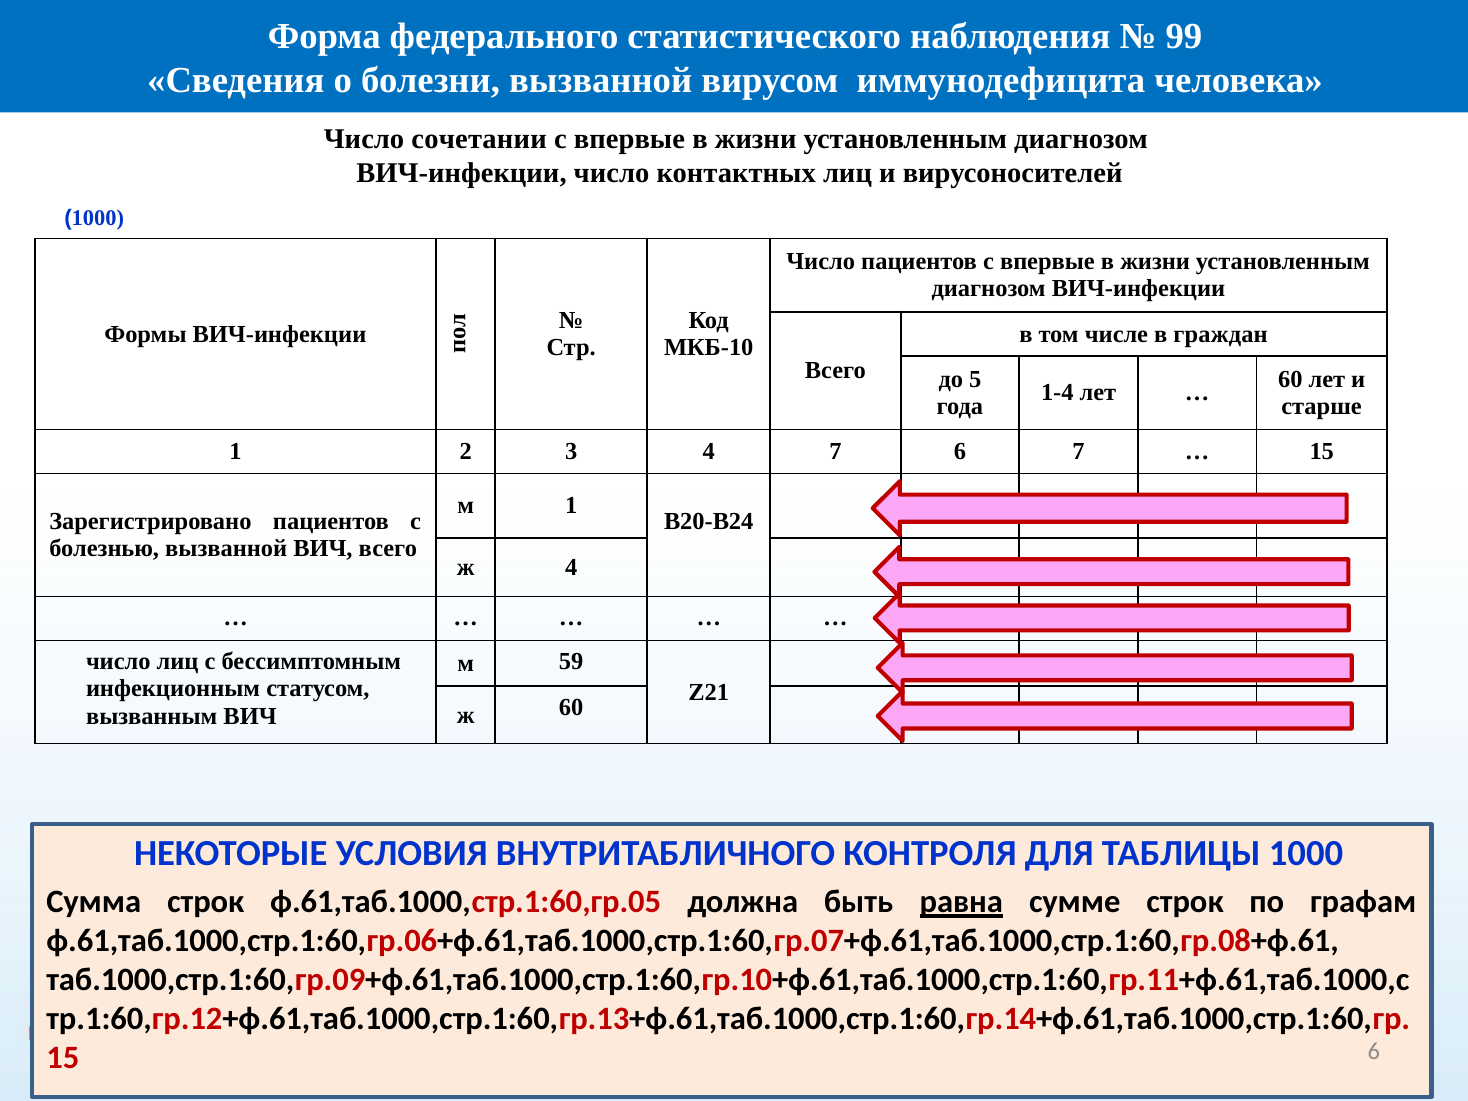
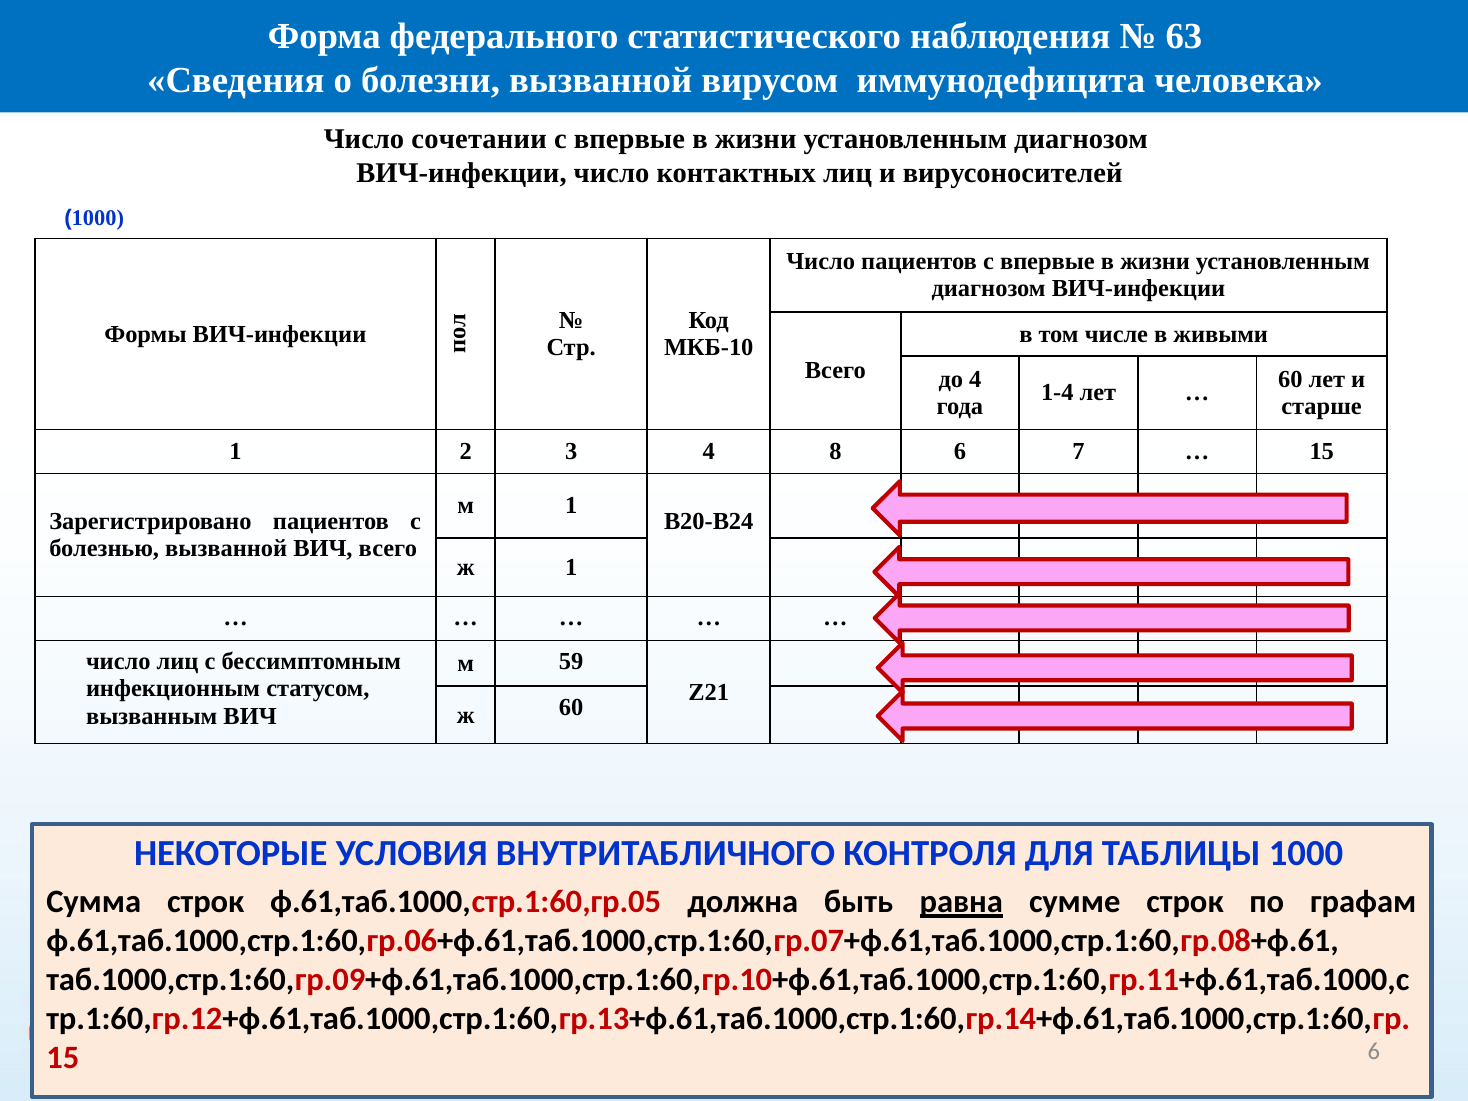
99: 99 -> 63 (1184, 37)
граждан: граждан -> живыми (1221, 334)
до 5: 5 -> 4 (975, 379)
4 7: 7 -> 8 (835, 452)
ж 4: 4 -> 1 (571, 567)
